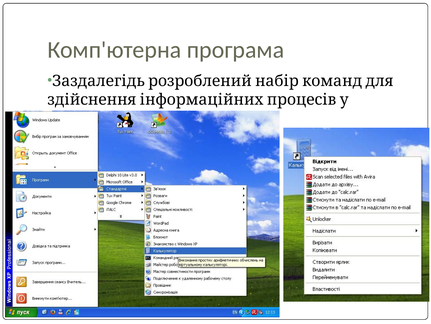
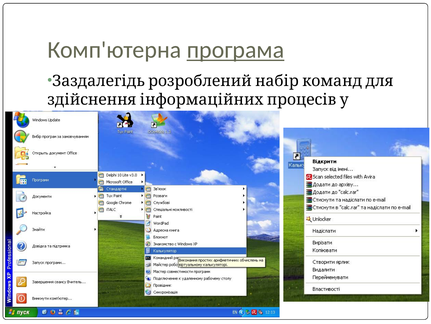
програма underline: none -> present (236, 50)
